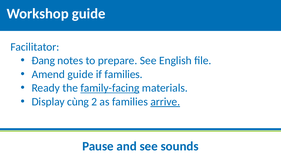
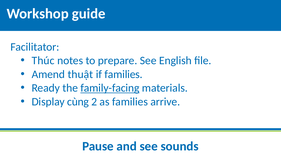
Đang: Đang -> Thúc (43, 61)
Amend guide: guide -> thuật (80, 74)
arrive underline: present -> none (165, 102)
